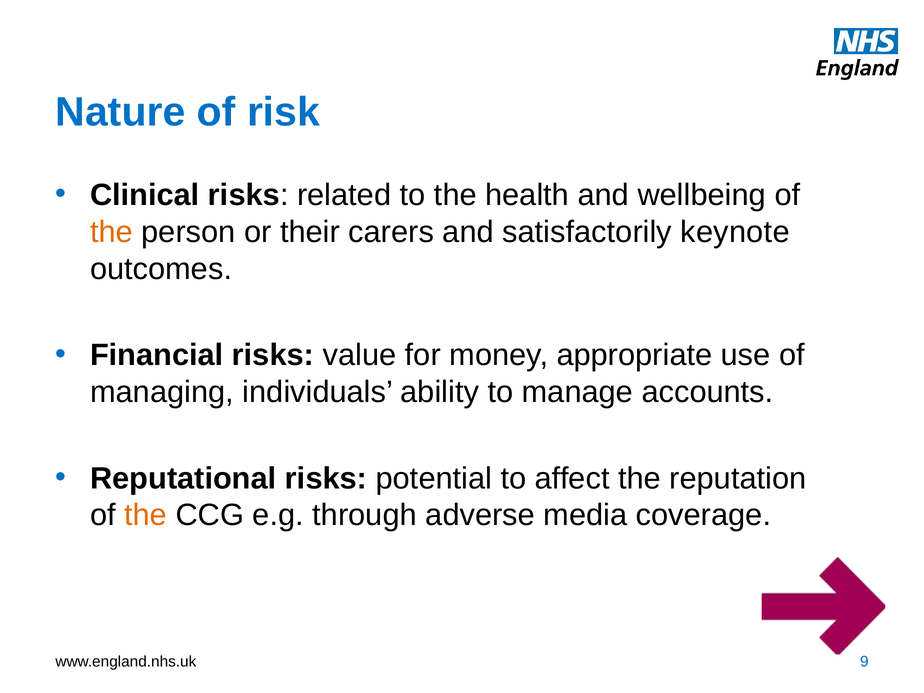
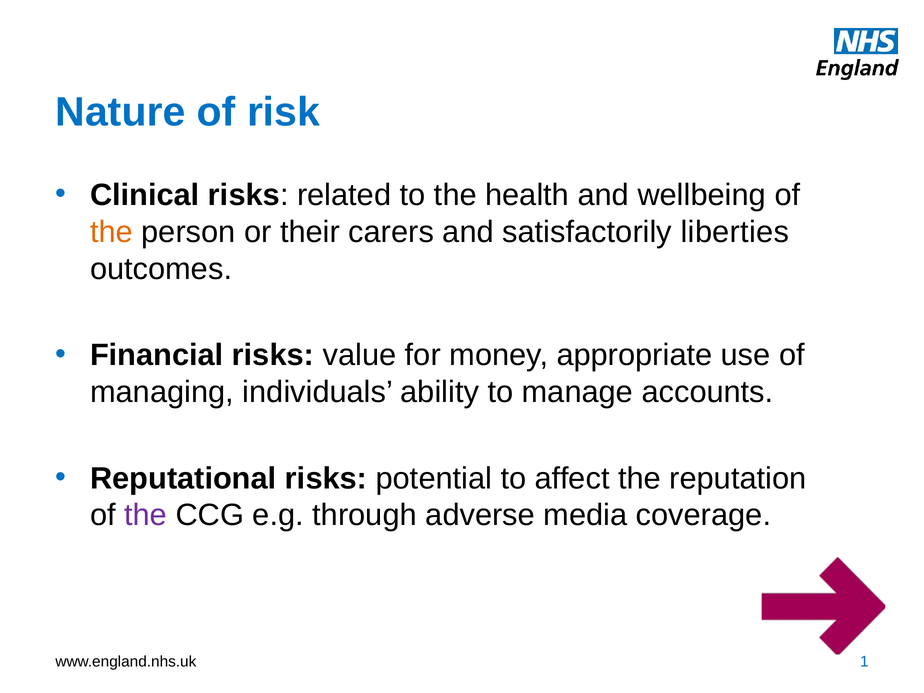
keynote: keynote -> liberties (735, 232)
the colour: orange -> purple (146, 515)
9: 9 -> 1 (864, 662)
